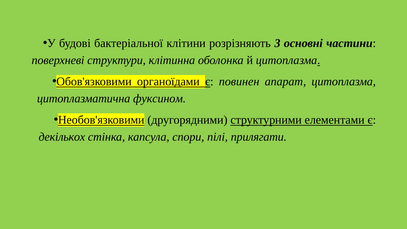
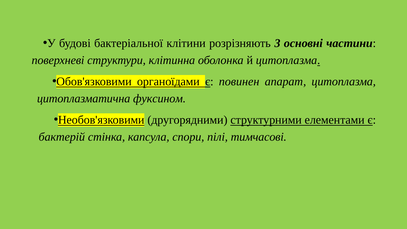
декількох: декількох -> бактерій (62, 137)
прилягати: прилягати -> тимчасові (259, 137)
